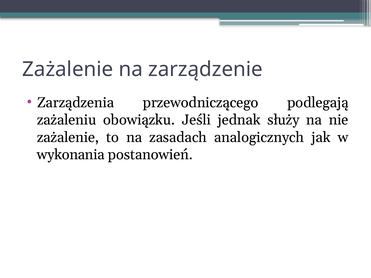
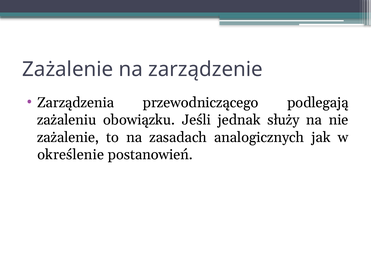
wykonania: wykonania -> określenie (71, 155)
